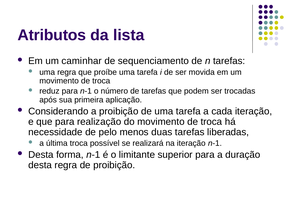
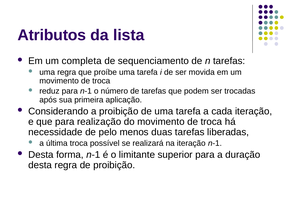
caminhar: caminhar -> completa (82, 61)
